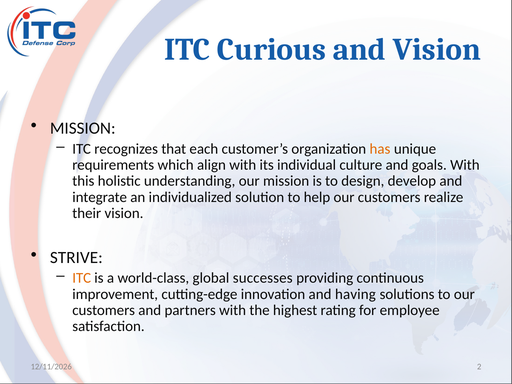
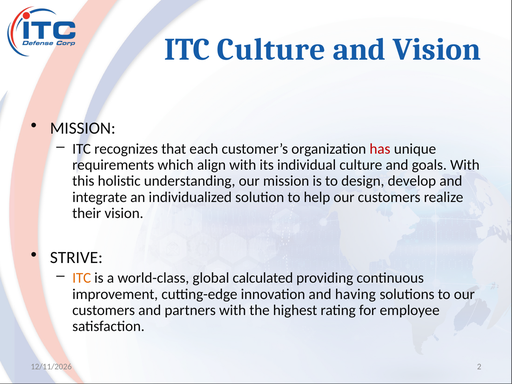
ITC Curious: Curious -> Culture (271, 50)
has colour: orange -> red (380, 149)
successes: successes -> calculated (263, 278)
